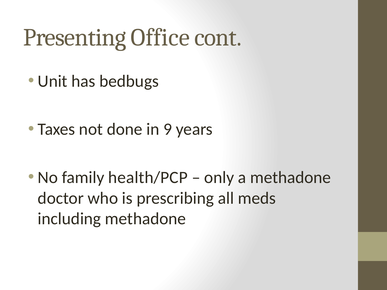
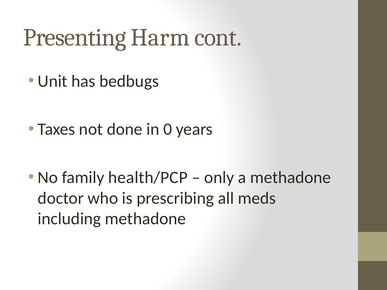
Office: Office -> Harm (160, 38)
9: 9 -> 0 (168, 129)
